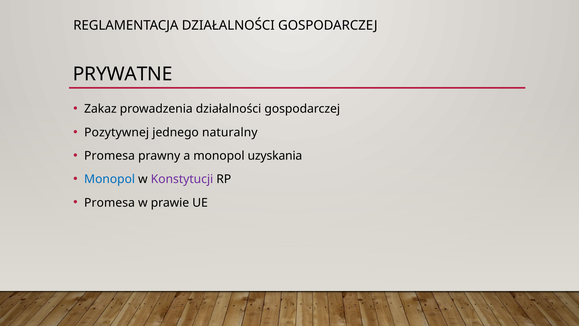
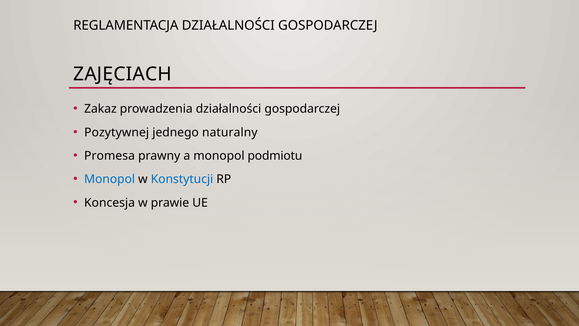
PRYWATNE: PRYWATNE -> ZAJĘCIACH (122, 74)
uzyskania: uzyskania -> podmiotu (275, 156)
Konstytucji colour: purple -> blue (182, 179)
Promesa: Promesa -> Koncesja (110, 202)
